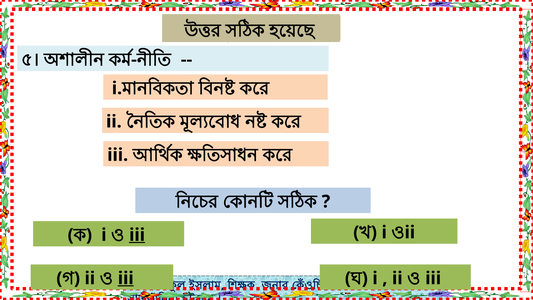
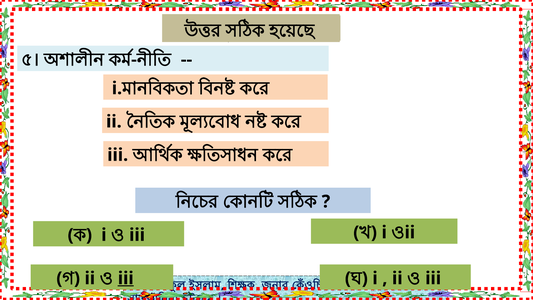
iii underline: present -> none (137, 235)
